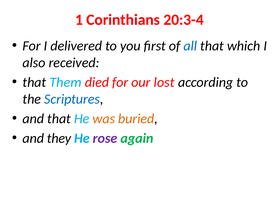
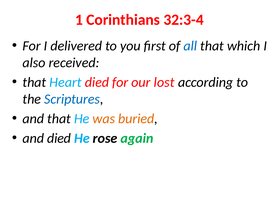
20:3-4: 20:3-4 -> 32:3-4 (184, 20)
Them: Them -> Heart (66, 82)
and they: they -> died (59, 138)
rose colour: purple -> black (105, 138)
